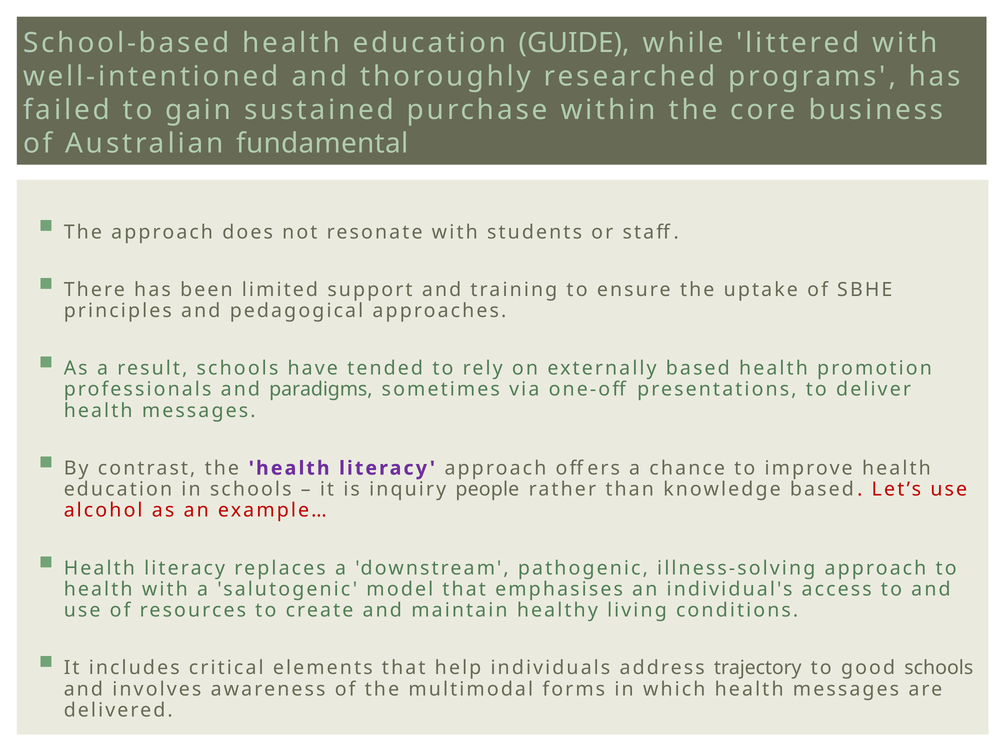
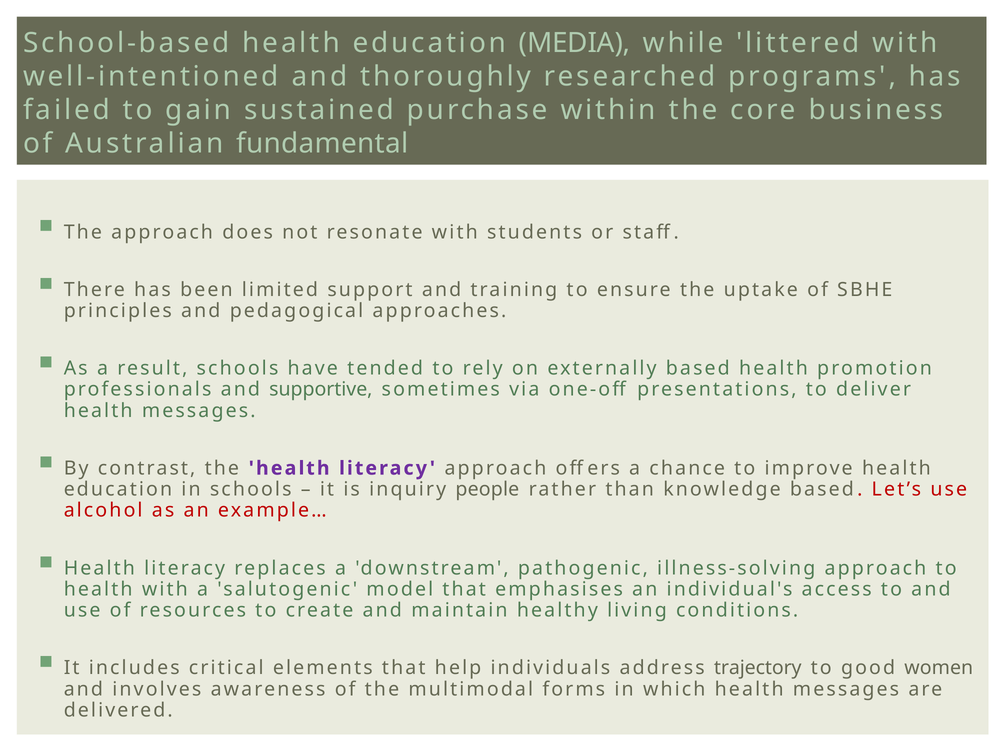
GUIDE: GUIDE -> MEDIA (575, 43)
paradigms: paradigms -> supportive (321, 390)
good schools: schools -> women (939, 668)
